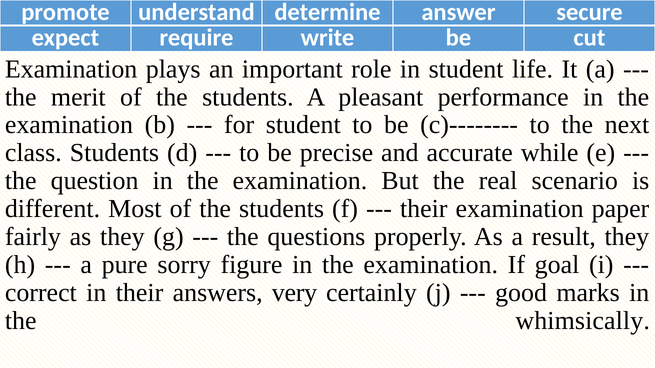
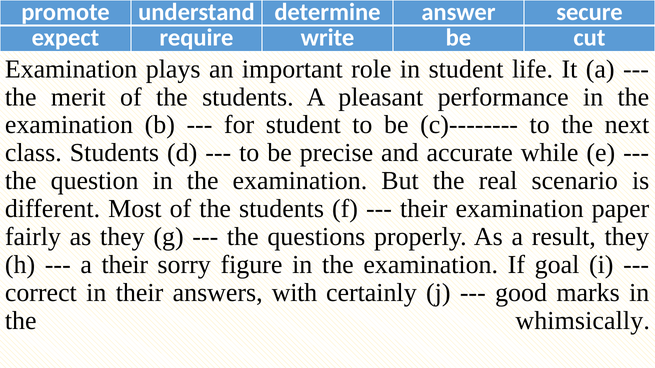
a pure: pure -> their (125, 265)
very: very -> with (294, 293)
